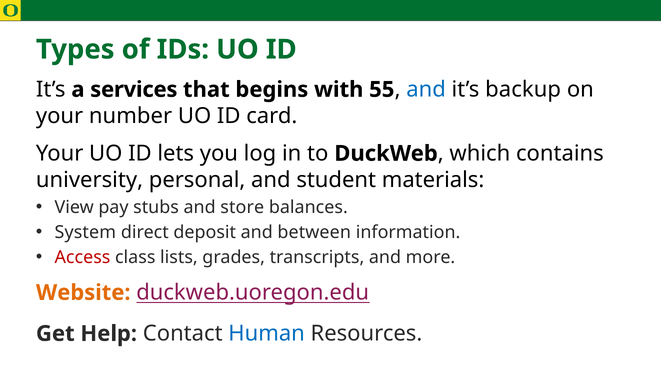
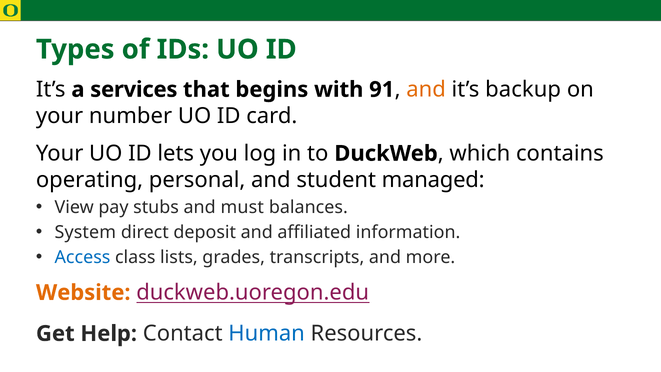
55: 55 -> 91 (382, 90)
and colour: blue -> orange (426, 90)
university: university -> operating (90, 180)
materials: materials -> managed (433, 180)
store: store -> must (242, 207)
between: between -> affiliated (314, 232)
Access colour: red -> blue (82, 257)
